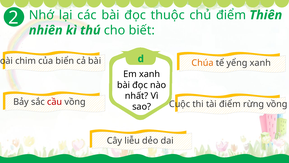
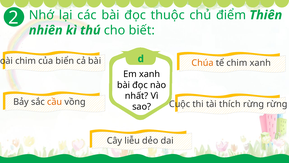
tể yểng: yểng -> chim (237, 63)
cầu colour: red -> orange (55, 102)
tài điểm: điểm -> thích (230, 104)
rừng vồng: vồng -> rừng (277, 104)
